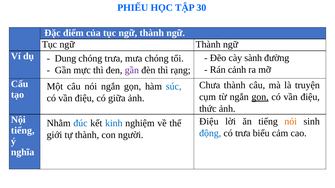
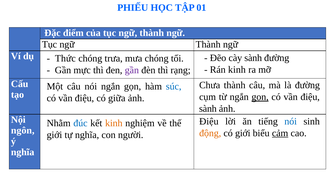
30: 30 -> 01 (201, 8)
Dung: Dung -> Thức (65, 58)
Rán cảnh: cảnh -> kinh (237, 70)
là truyện: truyện -> đường (307, 85)
thức: thức -> sành (208, 109)
nói colour: orange -> blue (291, 122)
kinh colour: blue -> orange (114, 123)
tiếng: tiếng -> ngôn (23, 131)
động colour: blue -> orange (210, 133)
có trưa: trưa -> giới (243, 133)
cảm underline: none -> present (280, 133)
tự thành: thành -> nghĩa (87, 135)
